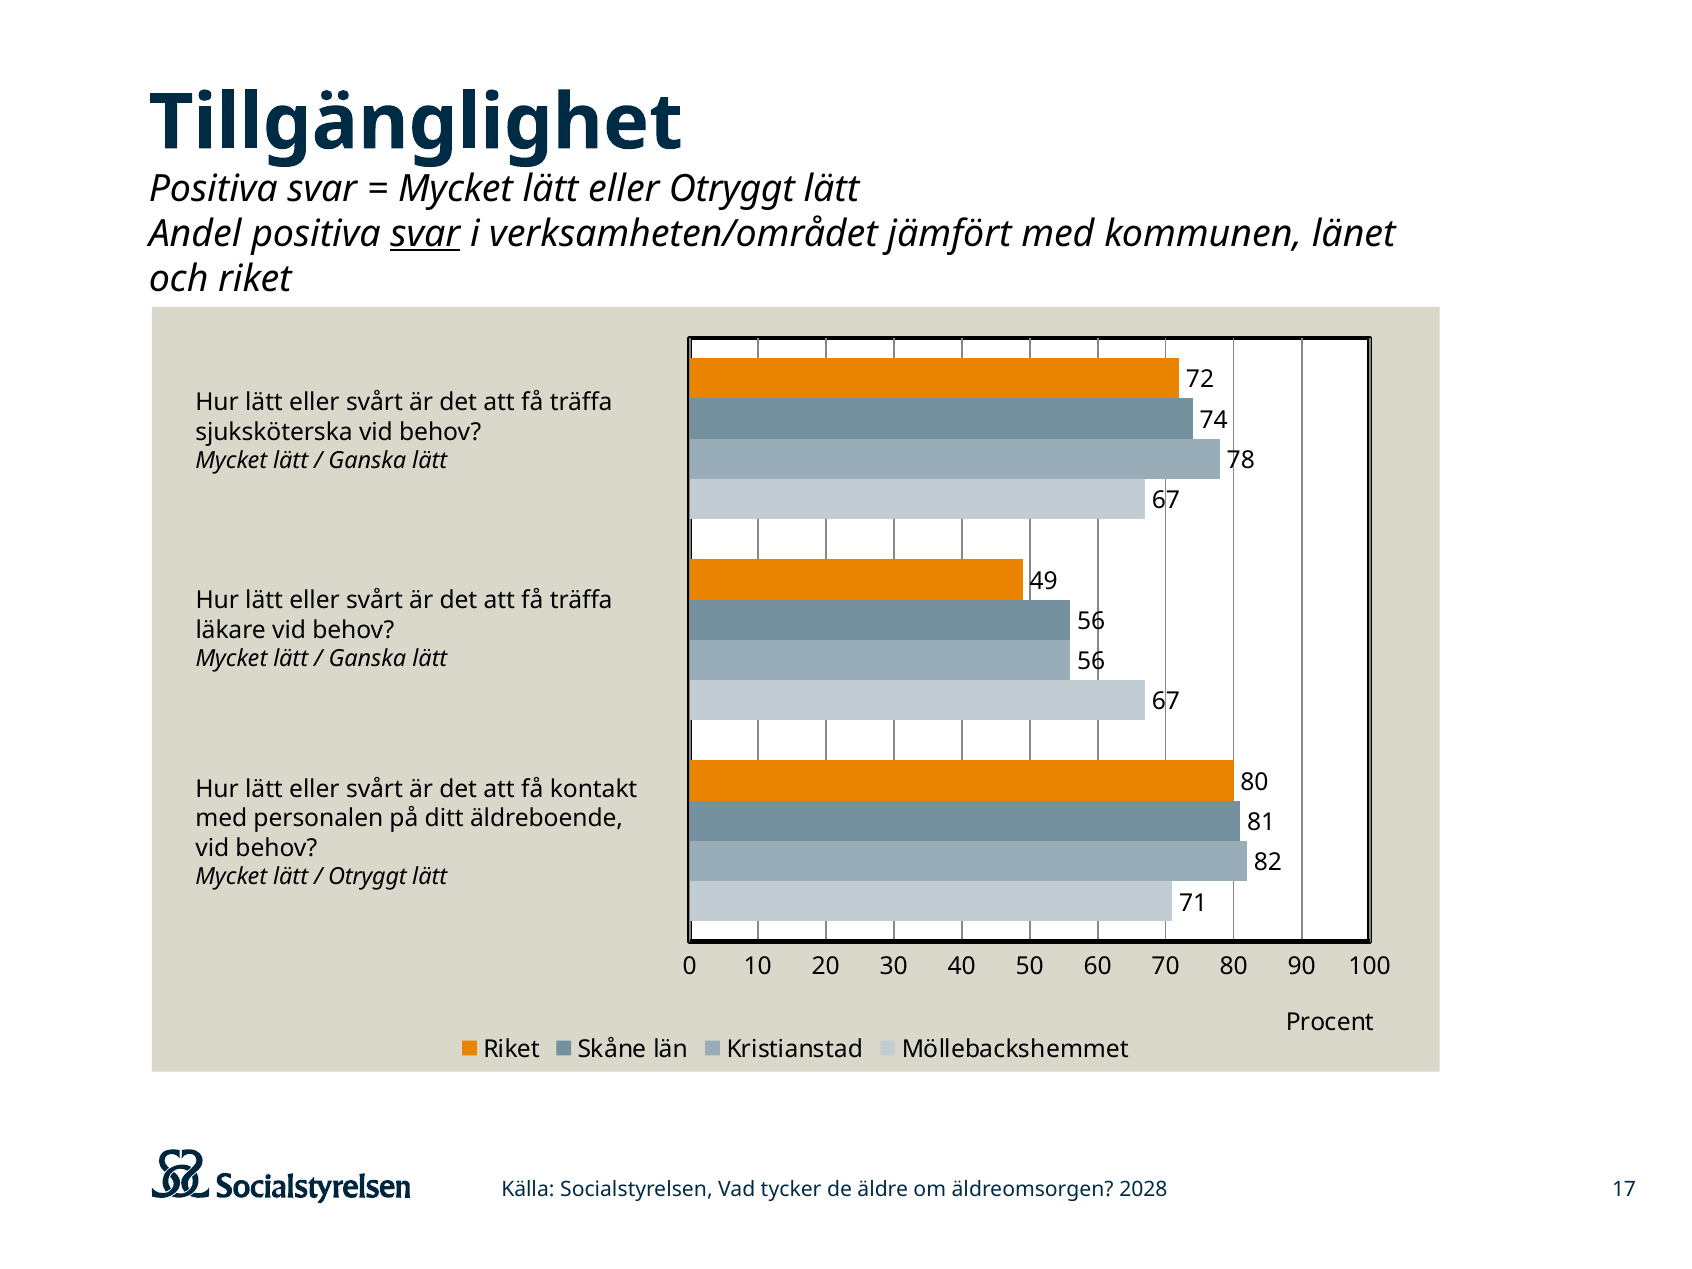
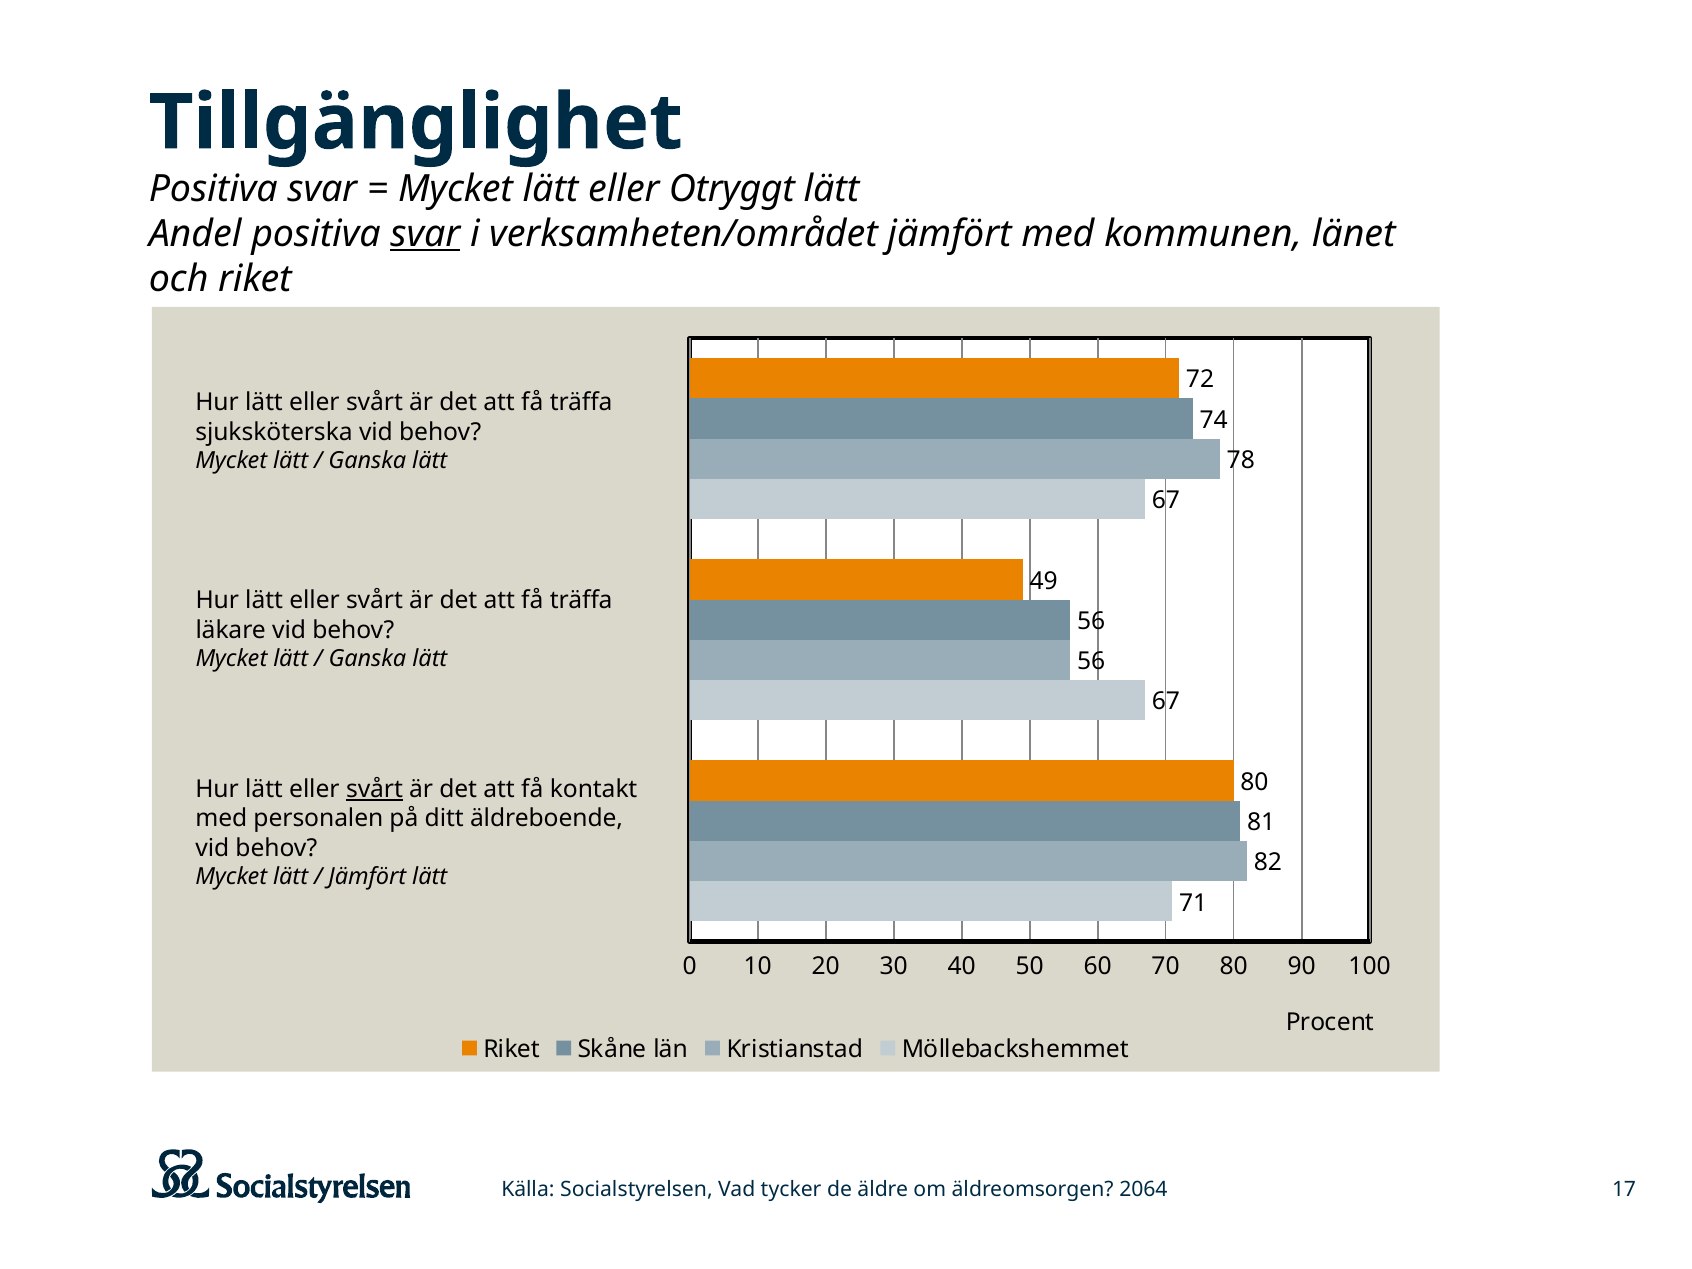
svårt underline: none -> present (375, 789)
Otryggt: Otryggt -> Jämfört (367, 877)
2028: 2028 -> 2064 (1143, 1189)
